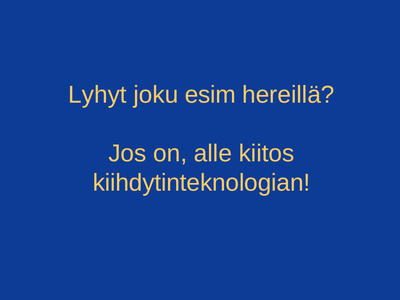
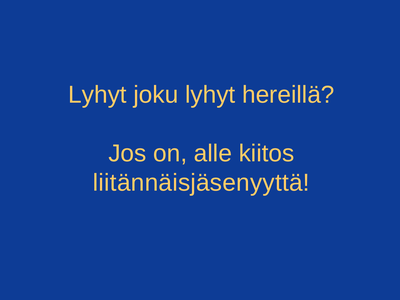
joku esim: esim -> lyhyt (210, 95)
kiihdytinteknologian: kiihdytinteknologian -> liitännäisjäsenyyttä (201, 183)
